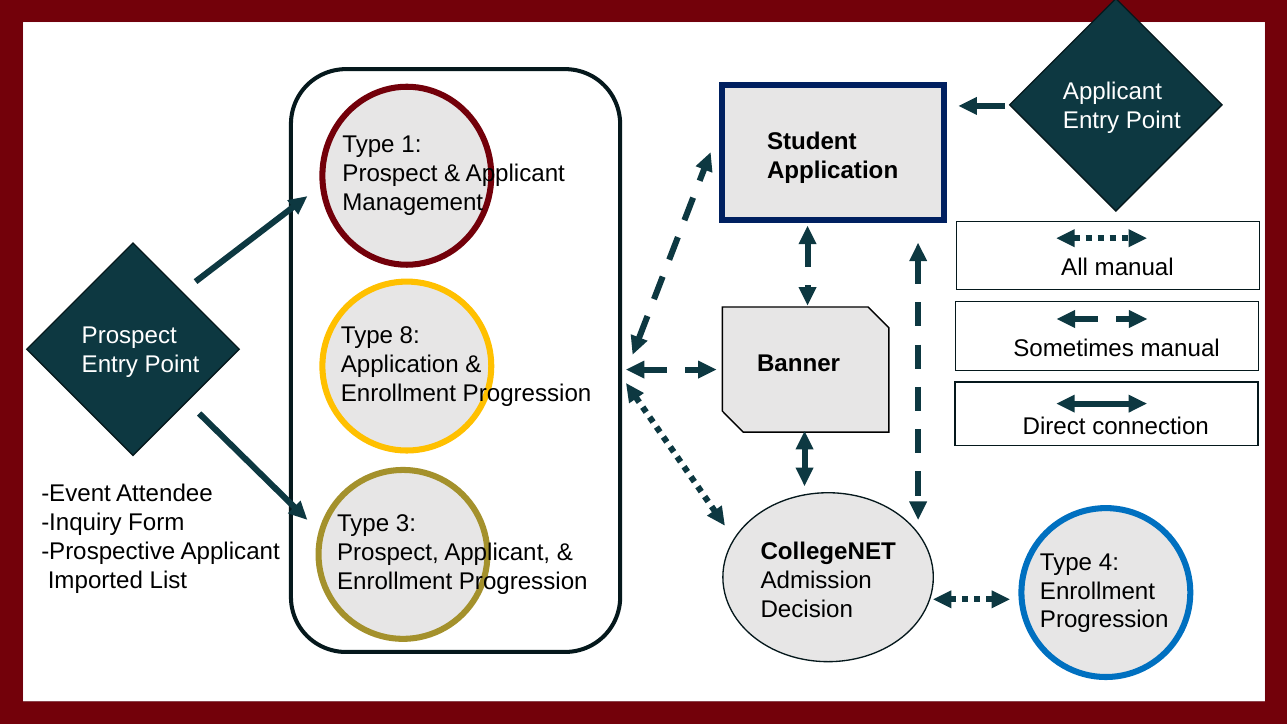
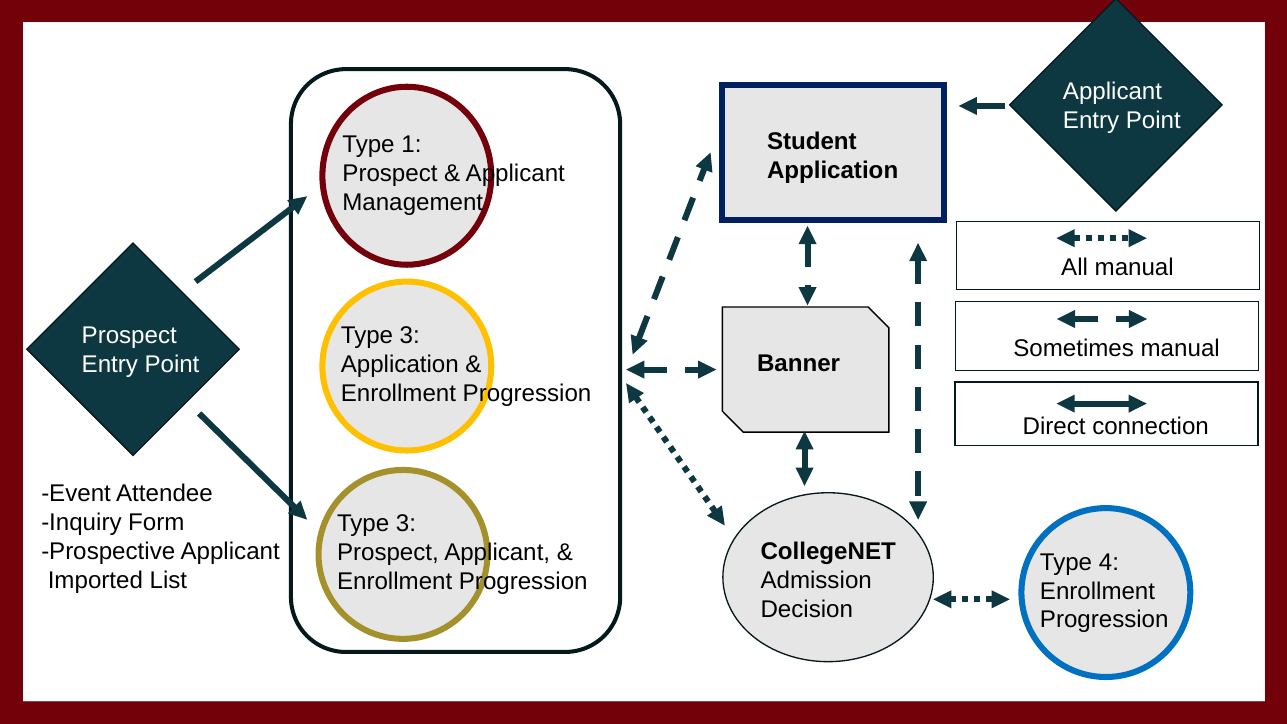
8: 8 -> 3 (410, 336)
